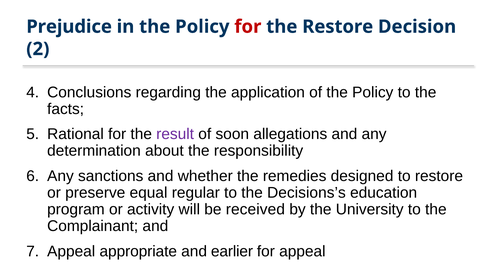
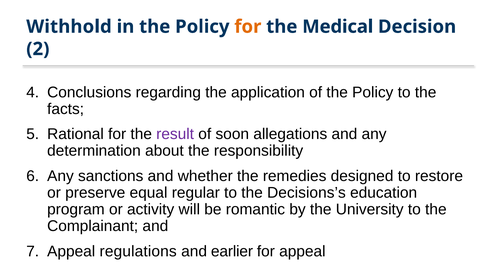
Prejudice: Prejudice -> Withhold (69, 27)
for colour: red -> orange (248, 27)
the Restore: Restore -> Medical (338, 27)
received: received -> romantic (255, 209)
appropriate: appropriate -> regulations (138, 251)
